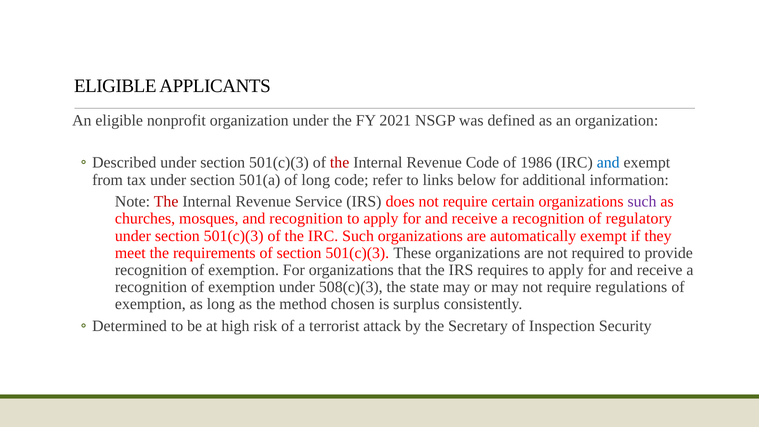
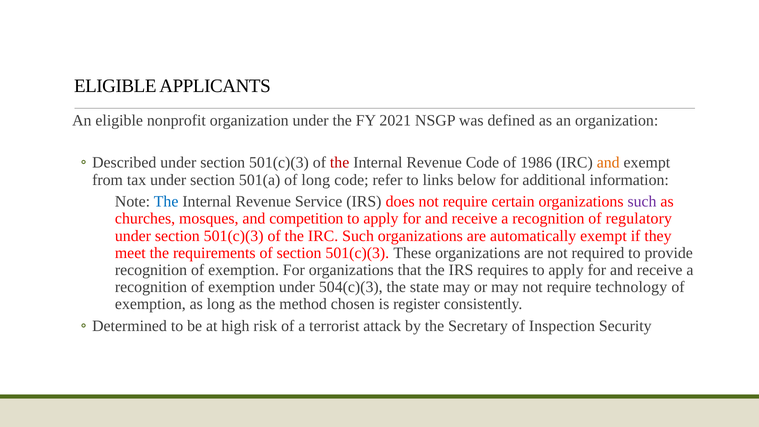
and colour: blue -> orange (608, 163)
The colour: red -> blue (166, 202)
and recognition: recognition -> competition (306, 219)
508(c)(3: 508(c)(3 -> 504(c)(3 (351, 287)
regulations: regulations -> technology (631, 287)
surplus: surplus -> register (417, 304)
